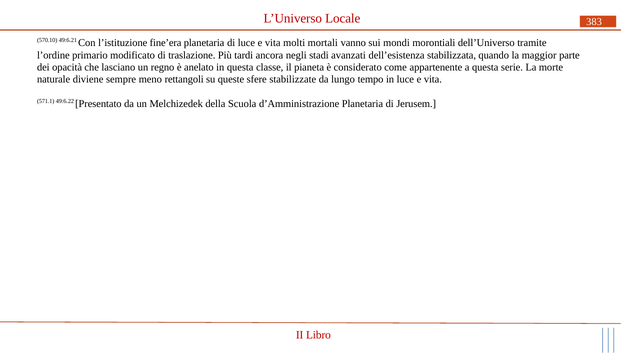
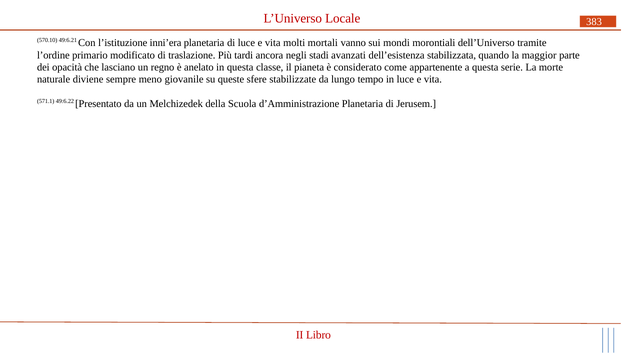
fine’era: fine’era -> inni’era (166, 43)
rettangoli: rettangoli -> giovanile (184, 79)
